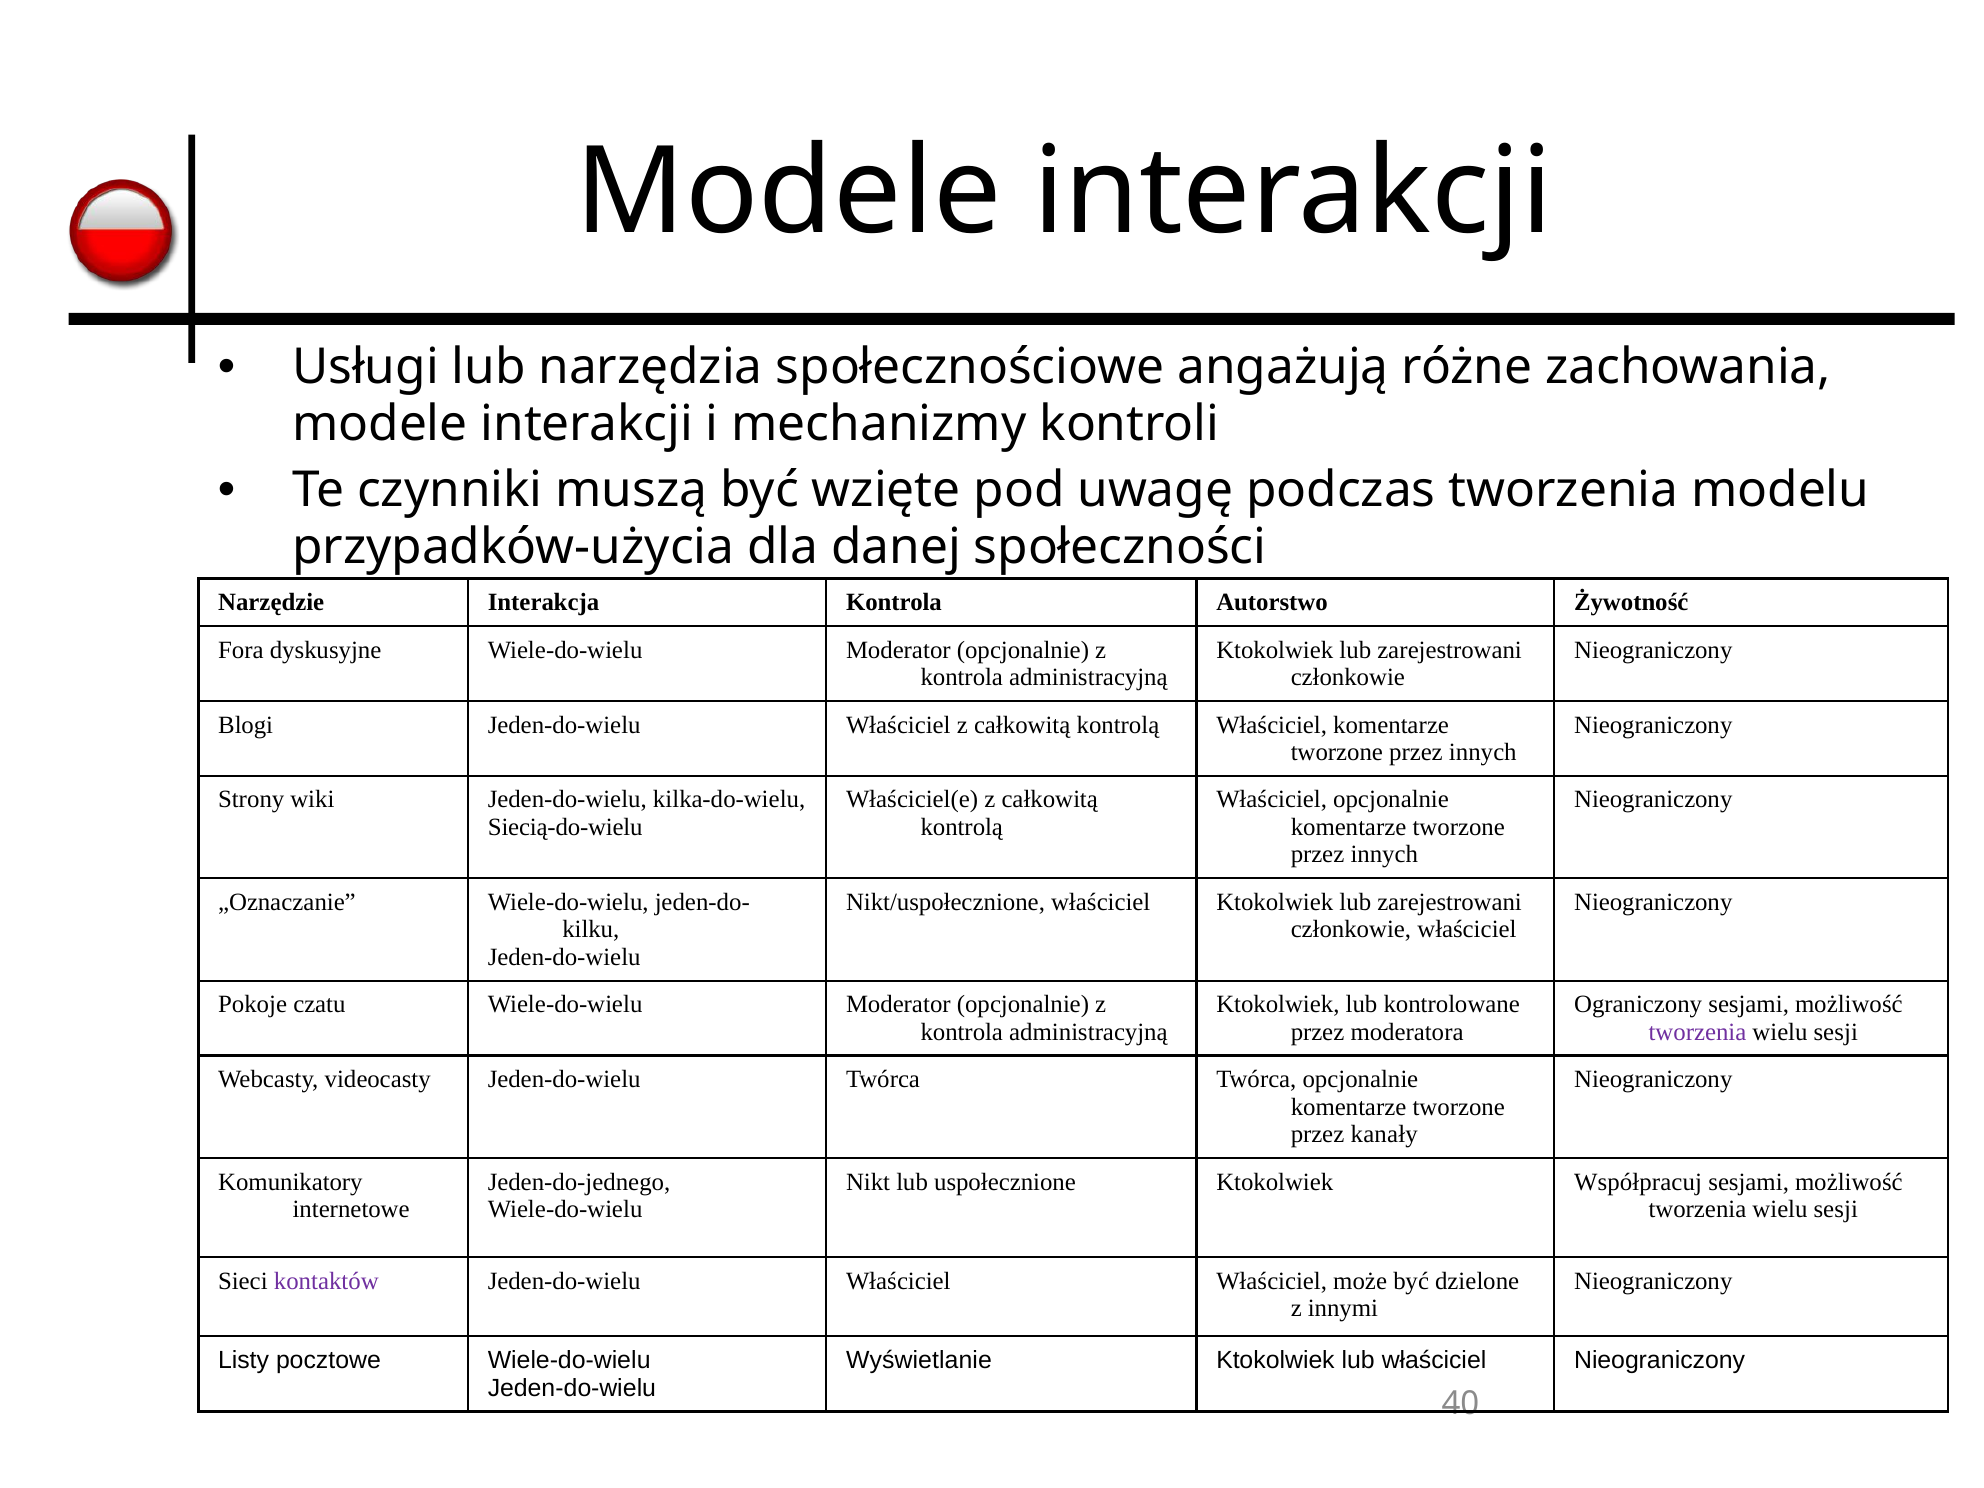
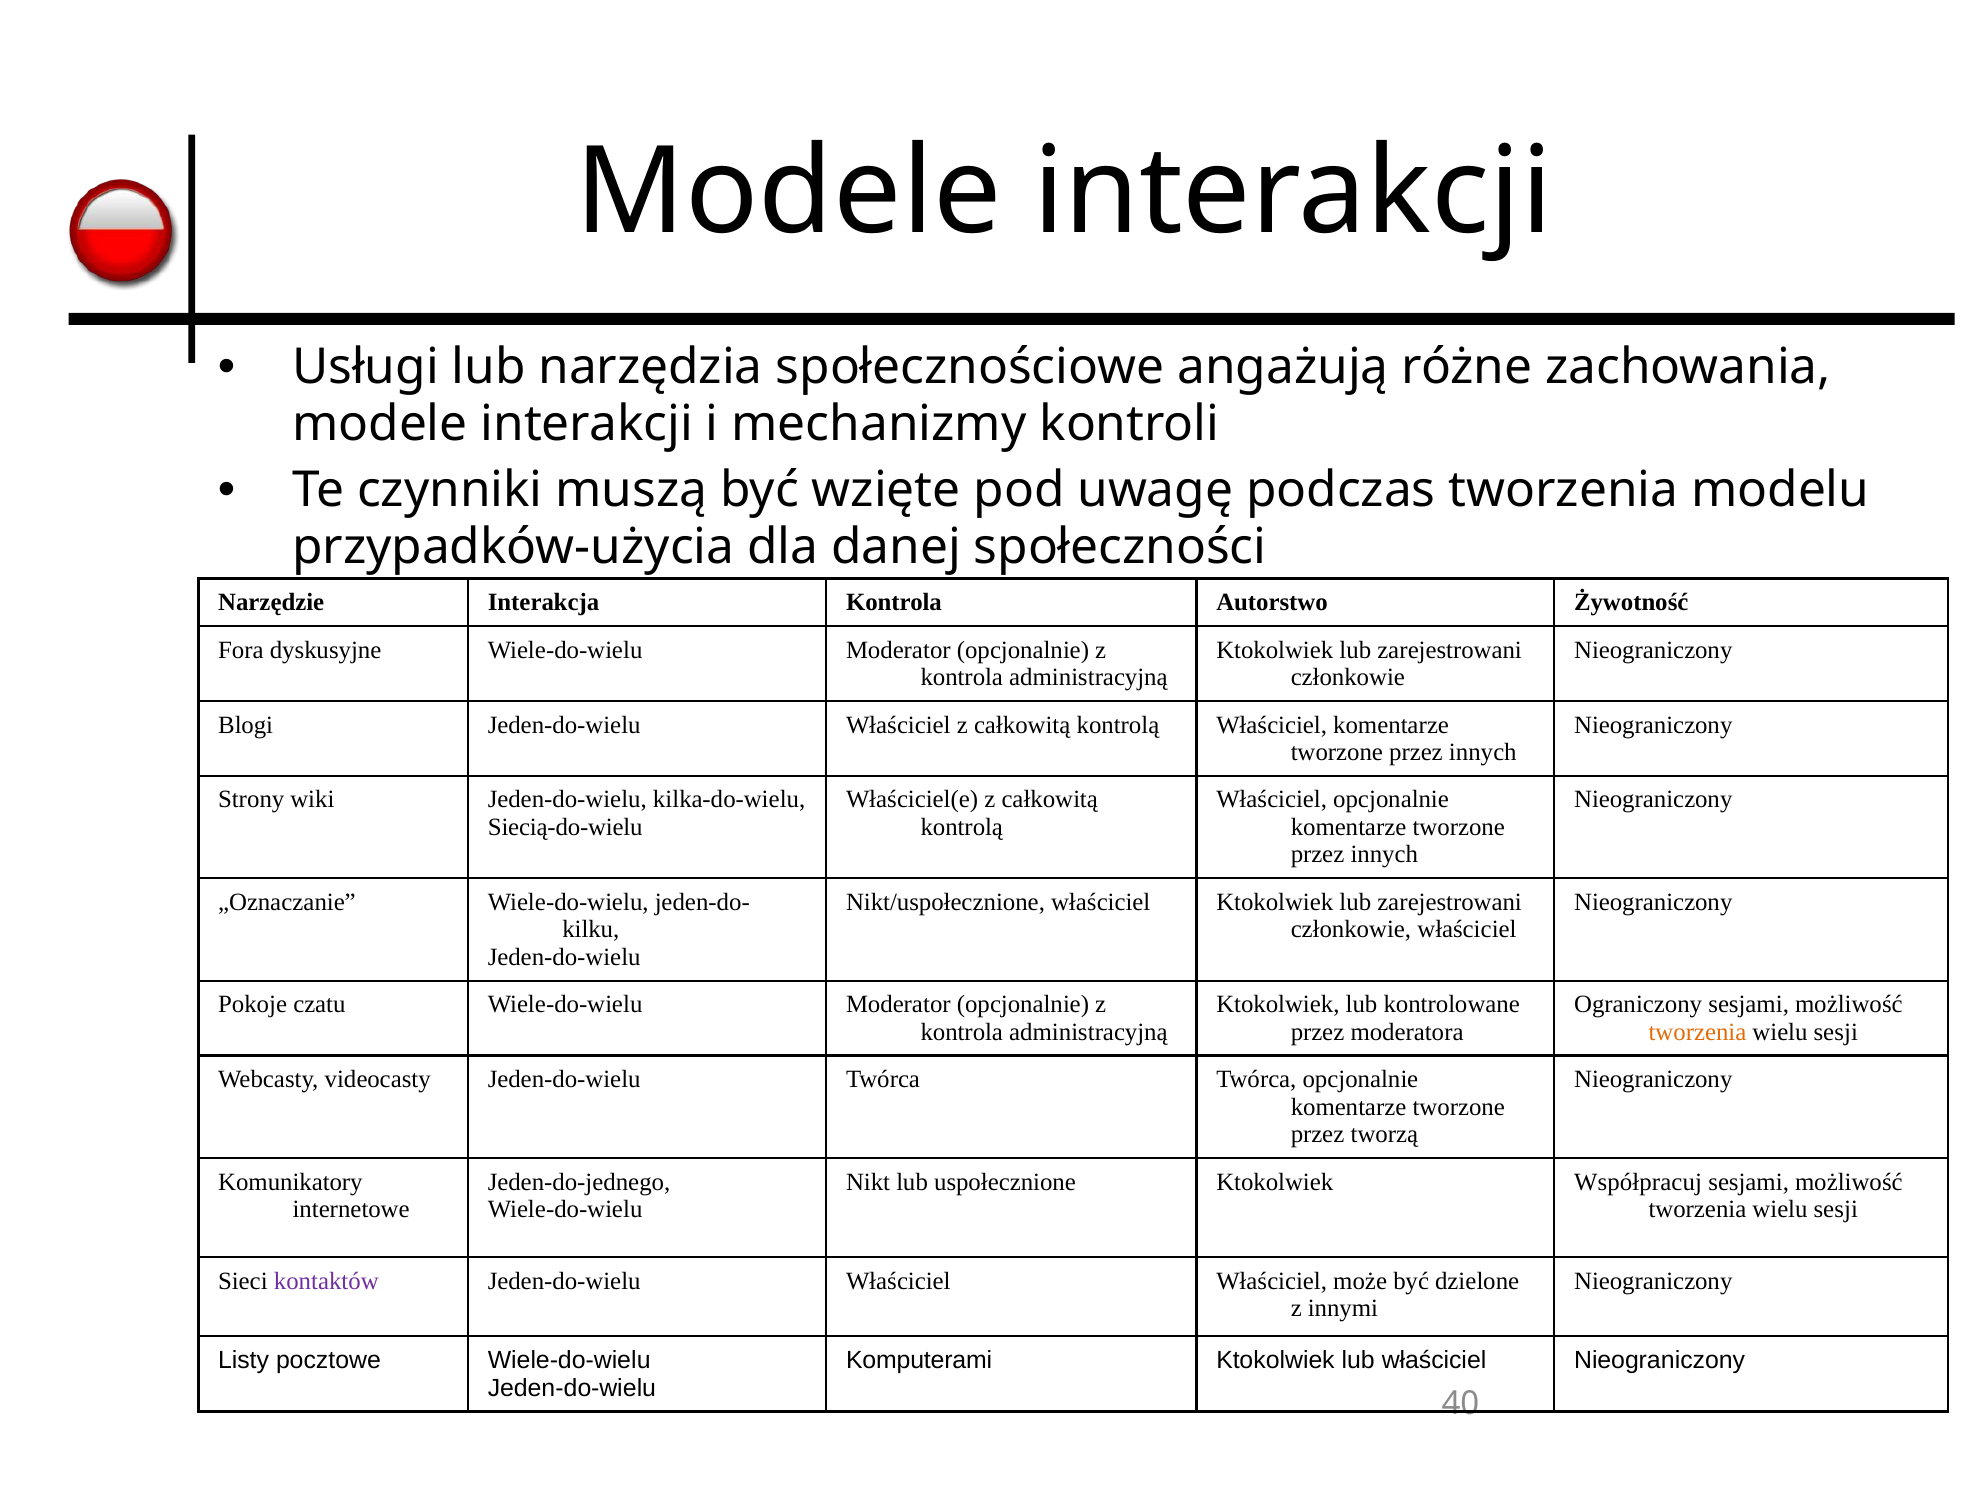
tworzenia colour: purple -> orange (1697, 1032)
kanały: kanały -> tworzą (1384, 1134)
Wyświetlanie: Wyświetlanie -> Komputerami (919, 1360)
